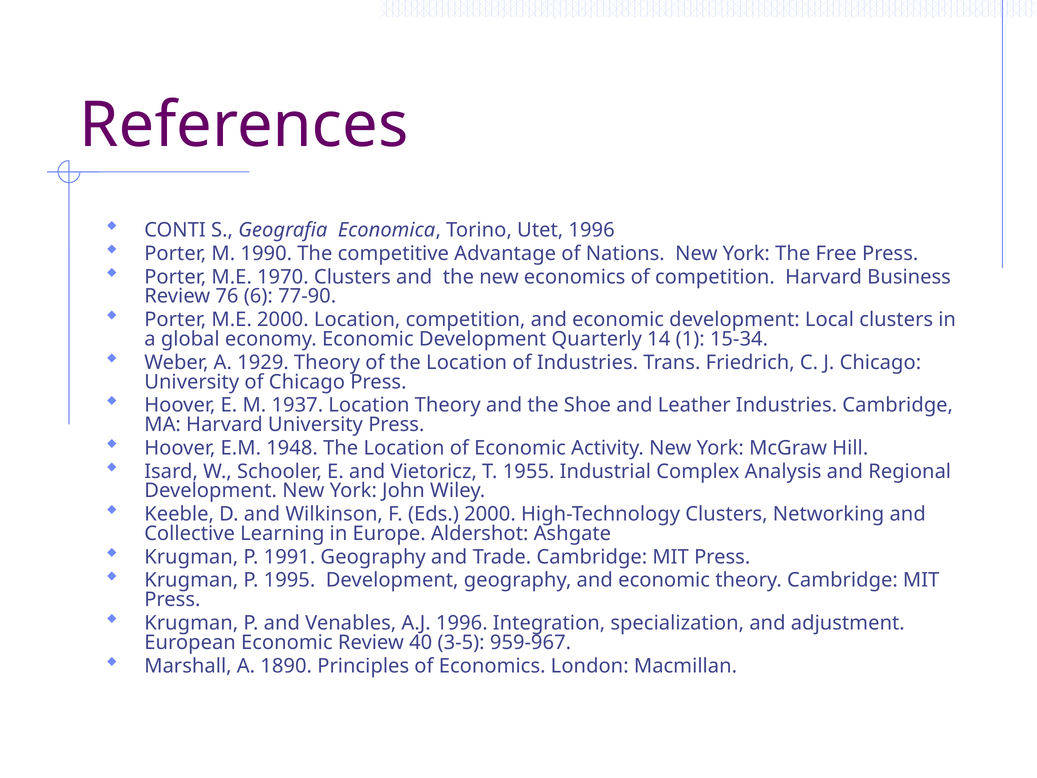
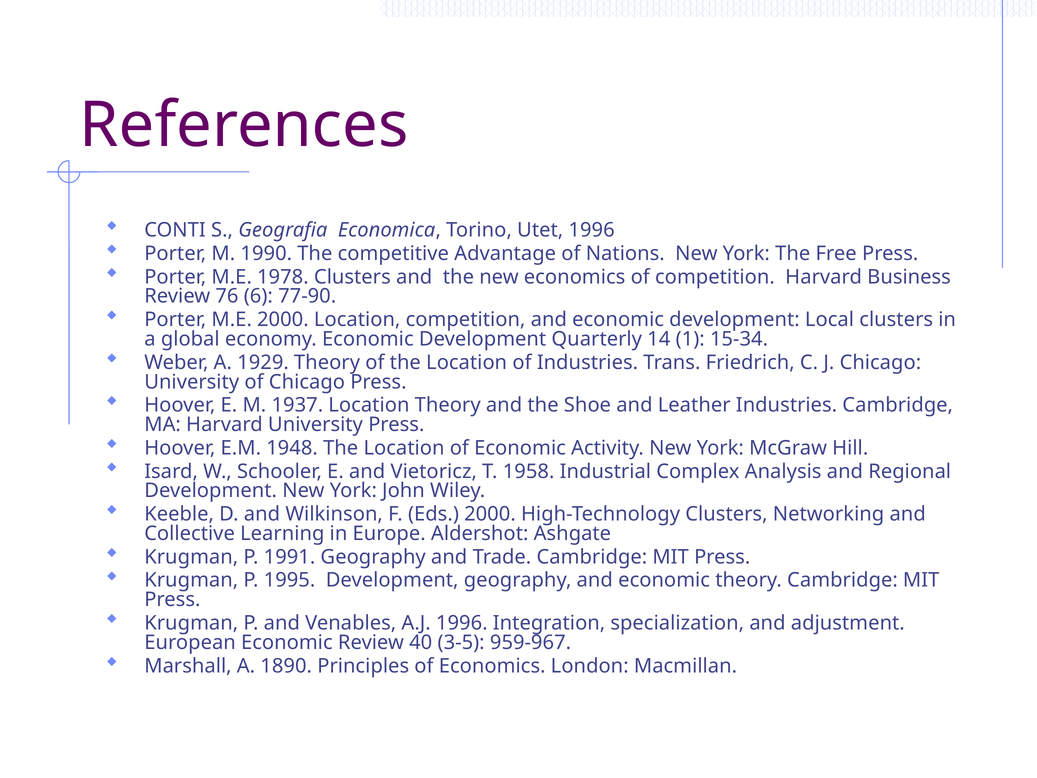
1970: 1970 -> 1978 (283, 277)
1955: 1955 -> 1958 (529, 471)
